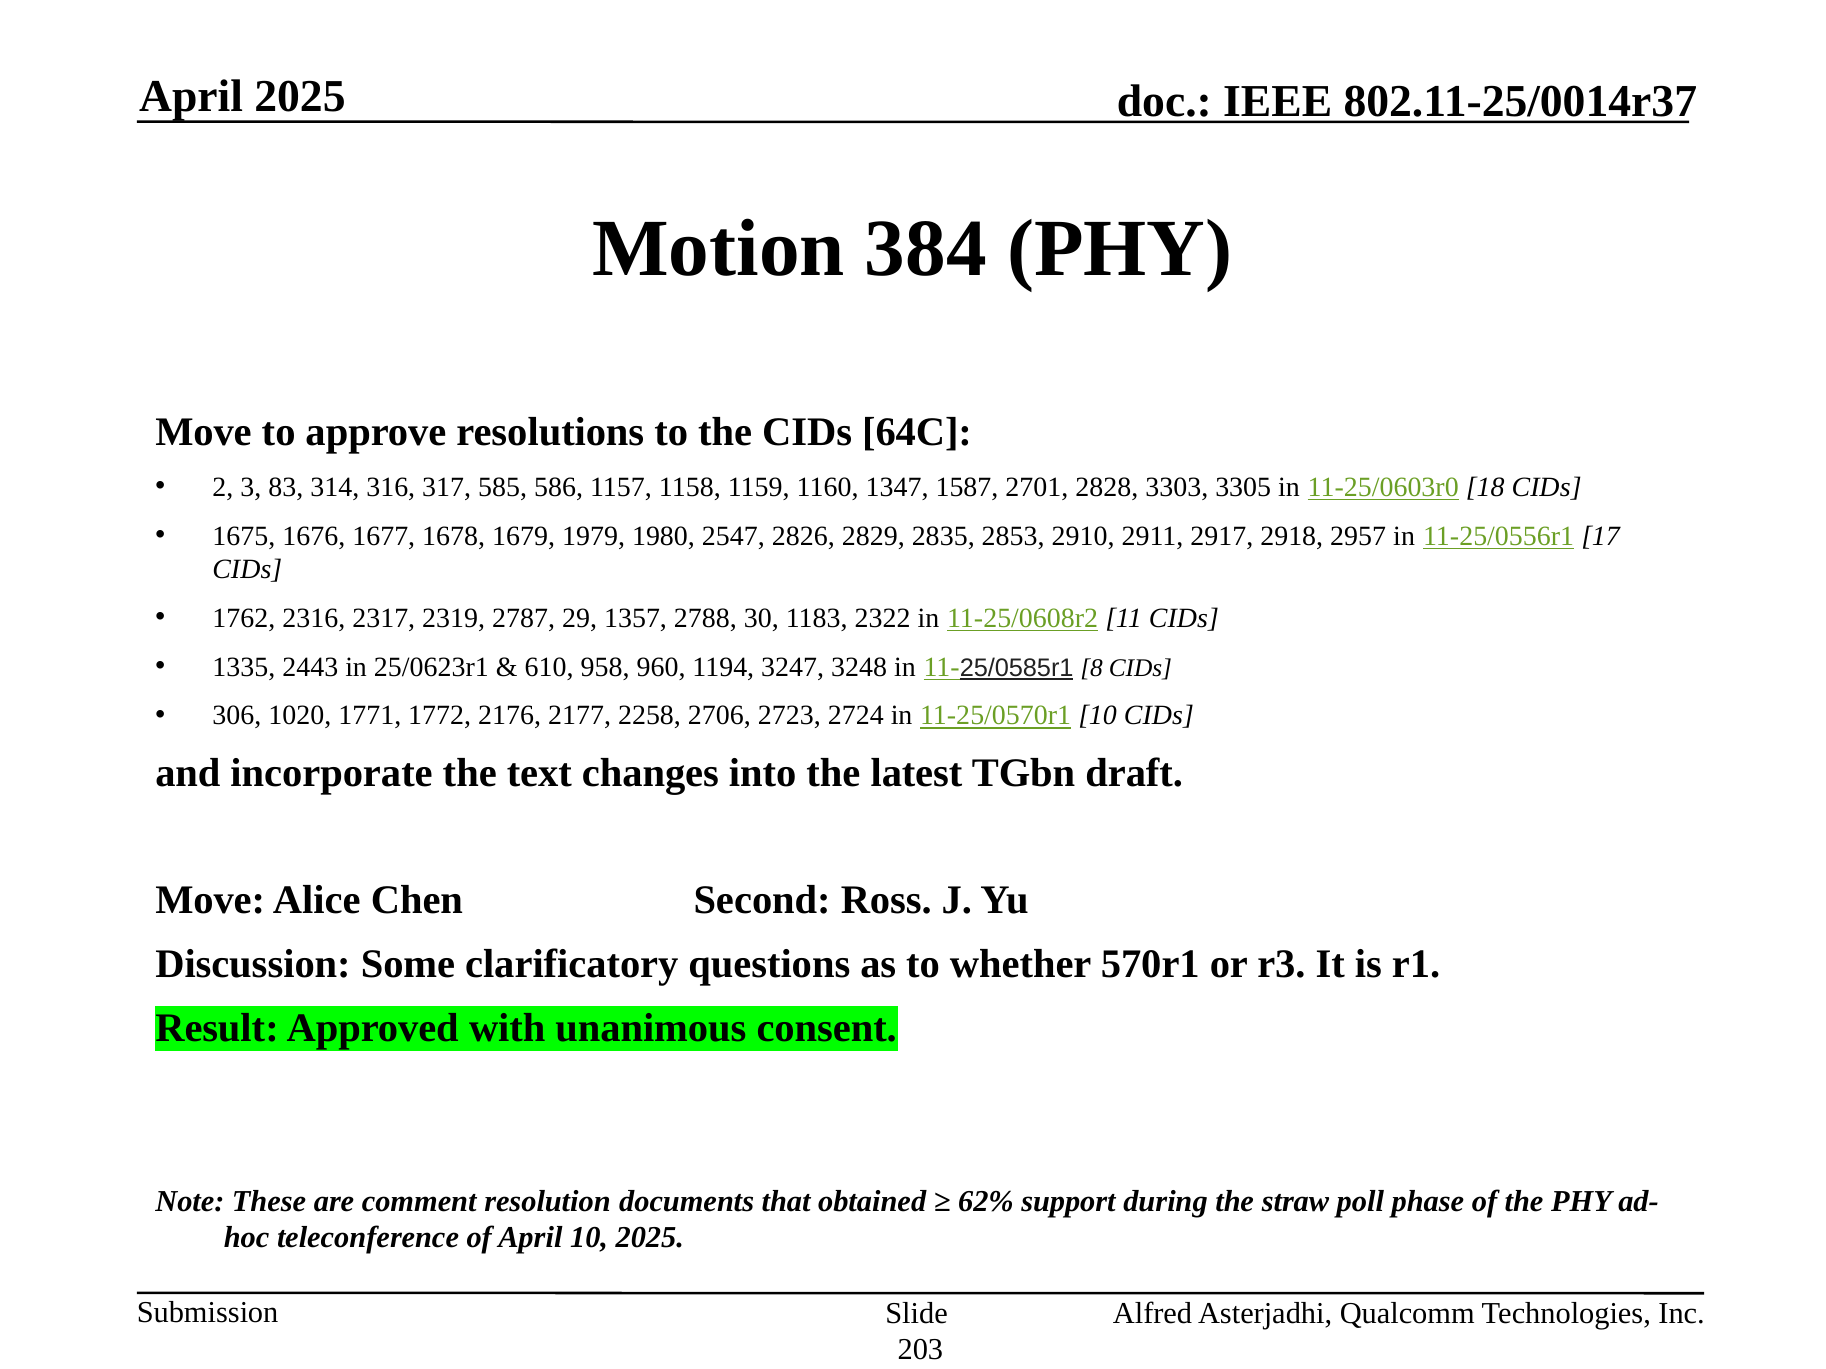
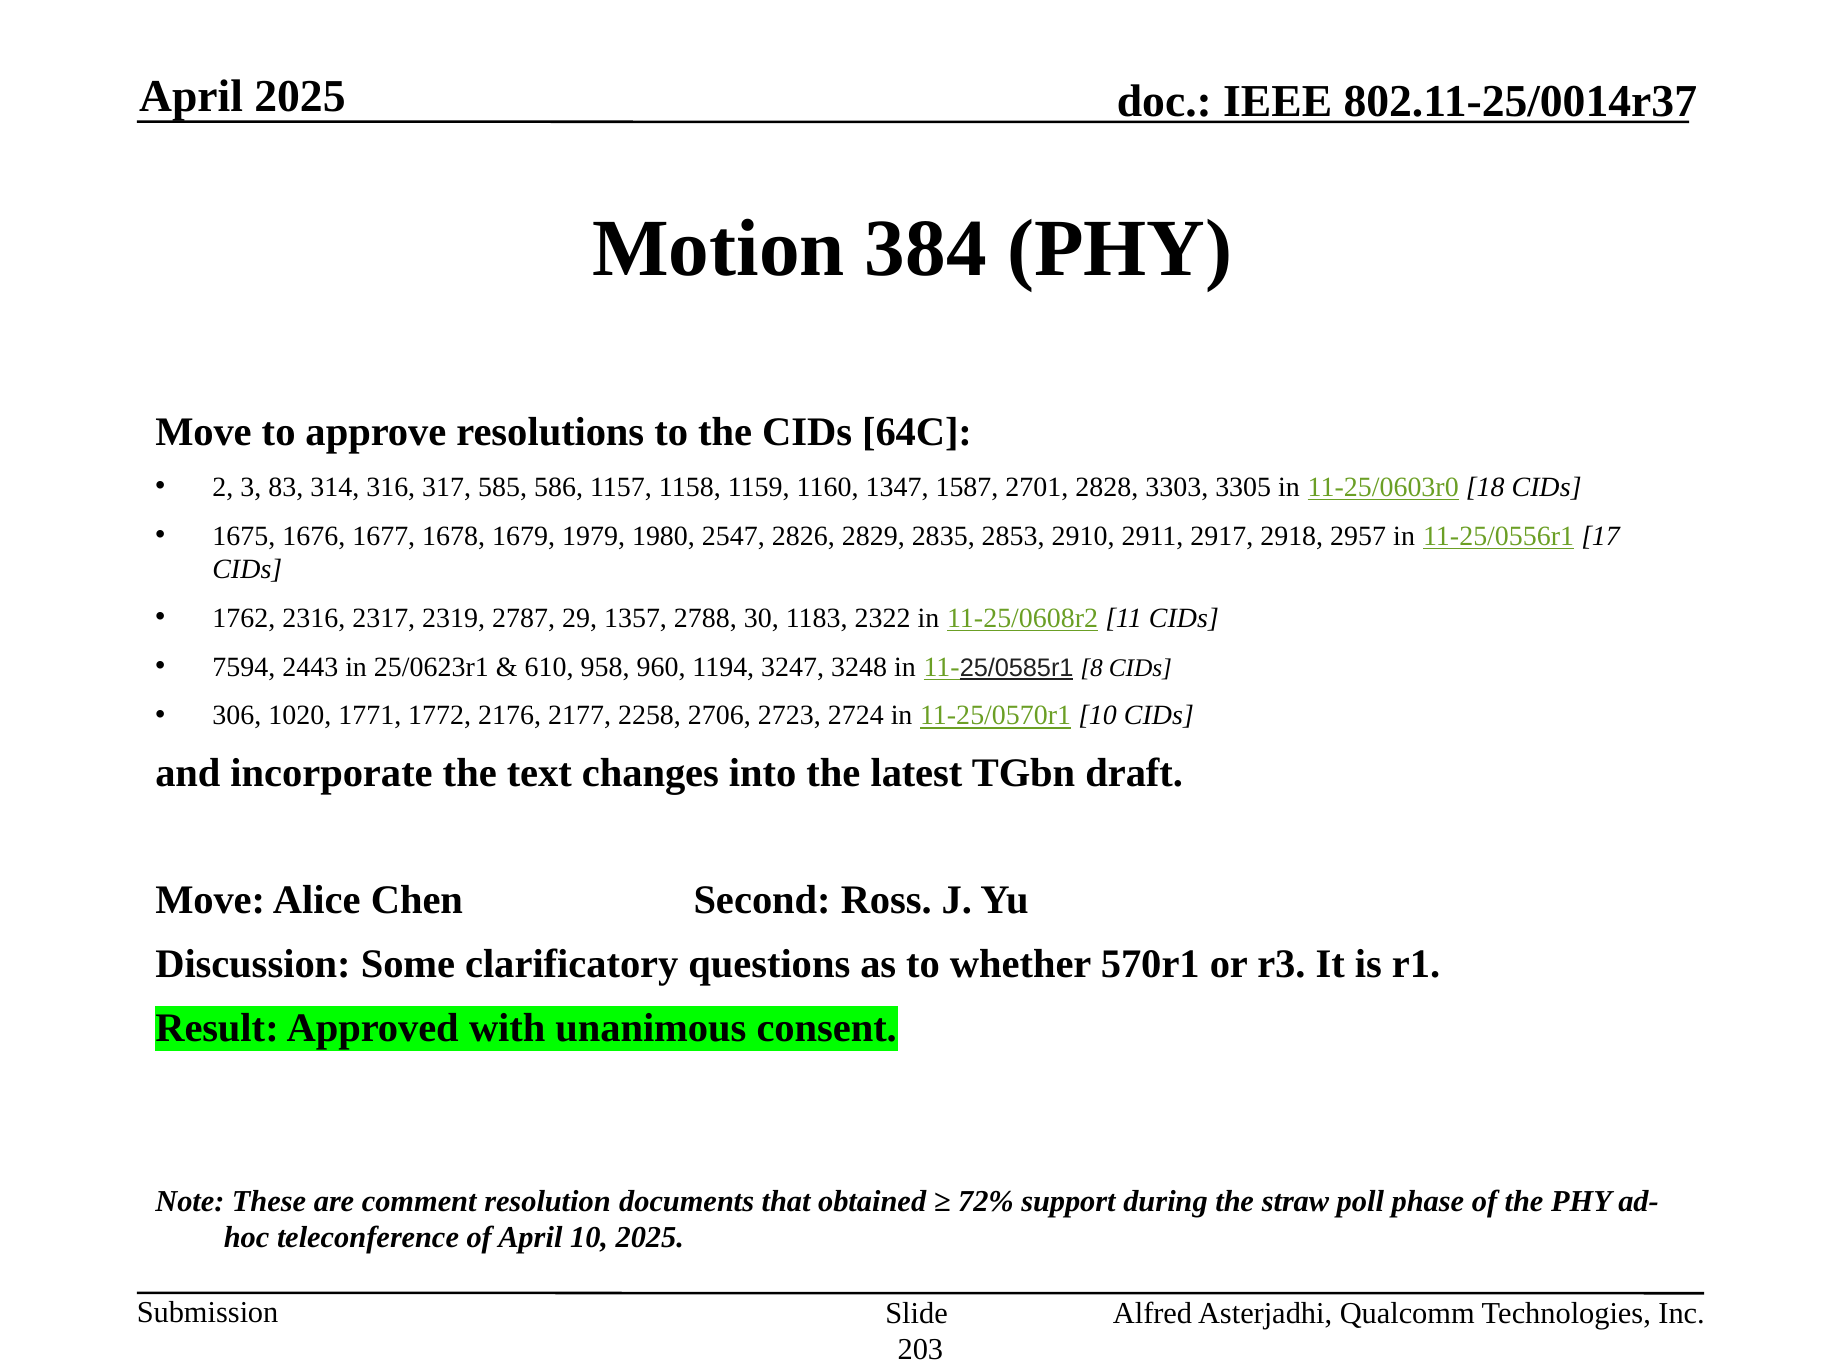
1335: 1335 -> 7594 (244, 667)
62%: 62% -> 72% (986, 1202)
